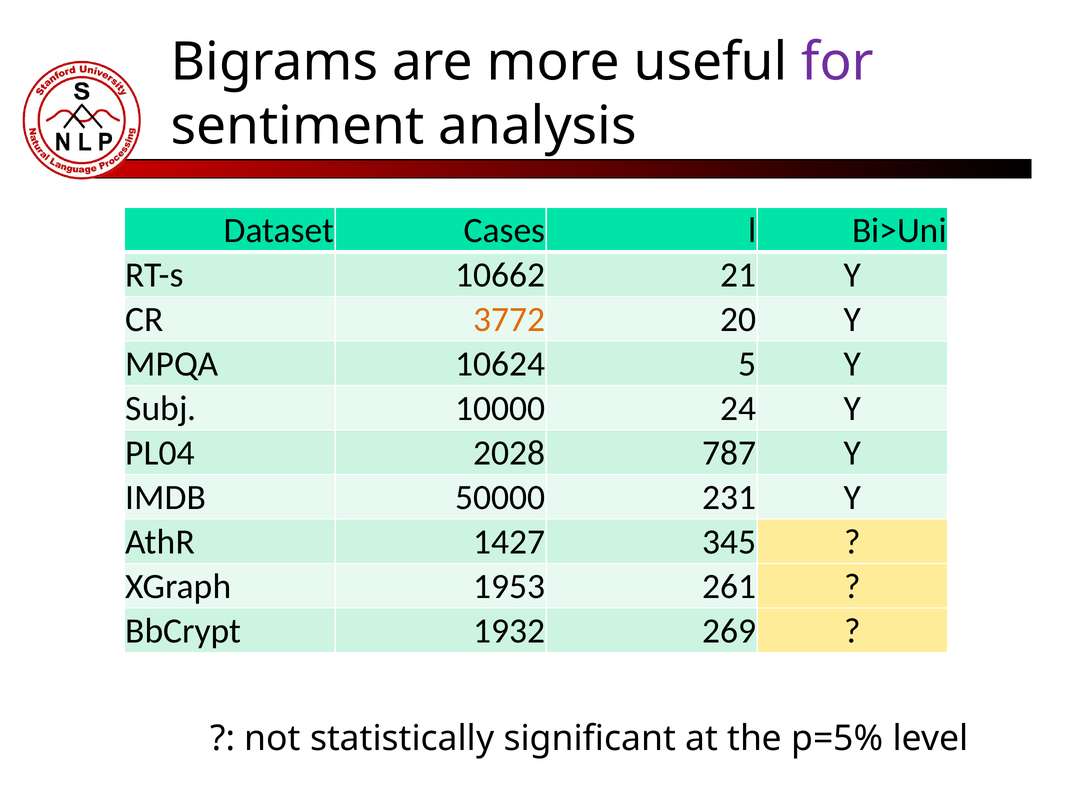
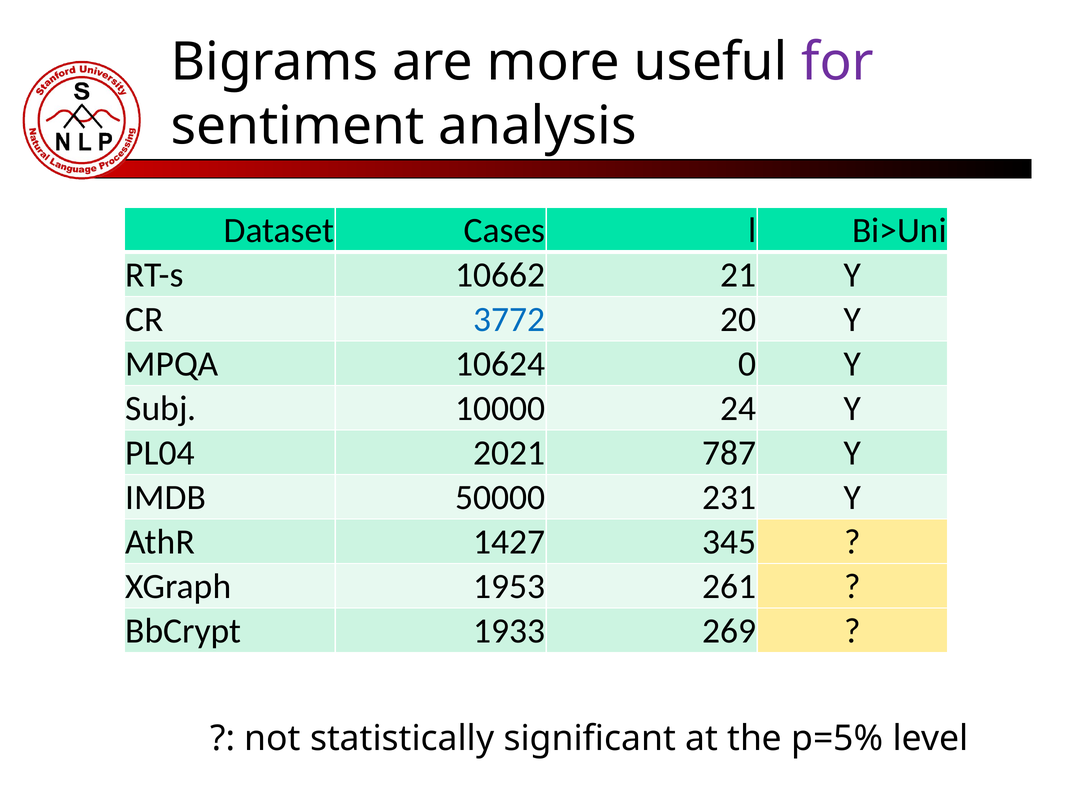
3772 colour: orange -> blue (509, 320)
5: 5 -> 0 (747, 364)
2028: 2028 -> 2021 (509, 453)
1932: 1932 -> 1933 (509, 631)
